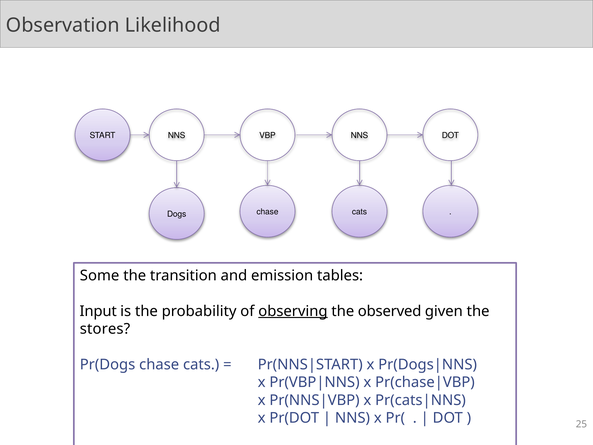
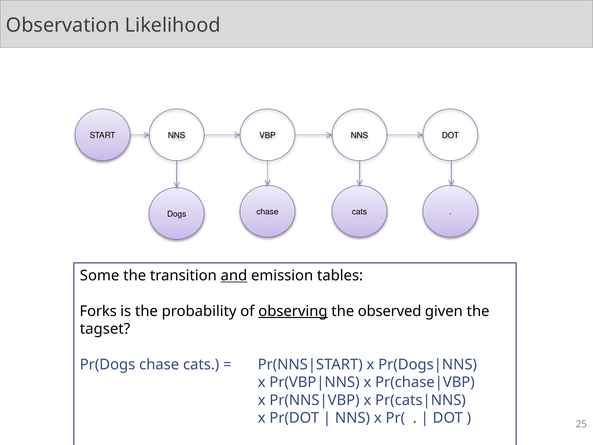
and underline: none -> present (234, 275)
Input: Input -> Forks (98, 311)
stores: stores -> tagset (105, 329)
